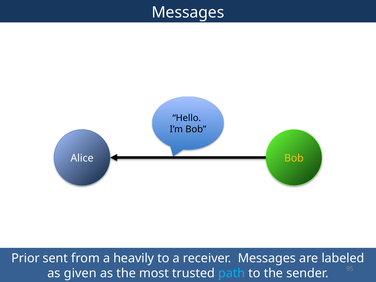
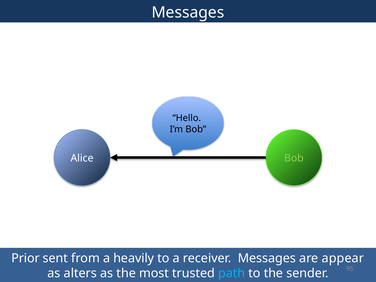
Bob colour: yellow -> light green (294, 158)
labeled: labeled -> appear (343, 258)
given: given -> alters (80, 273)
